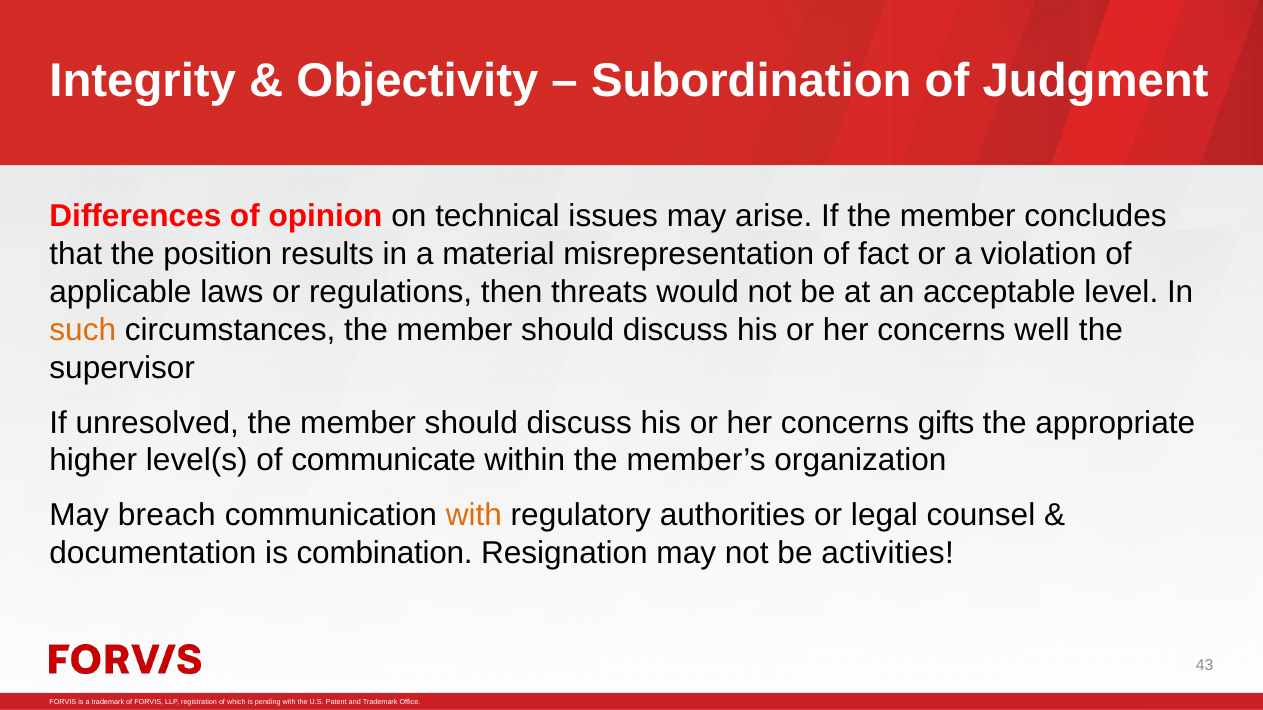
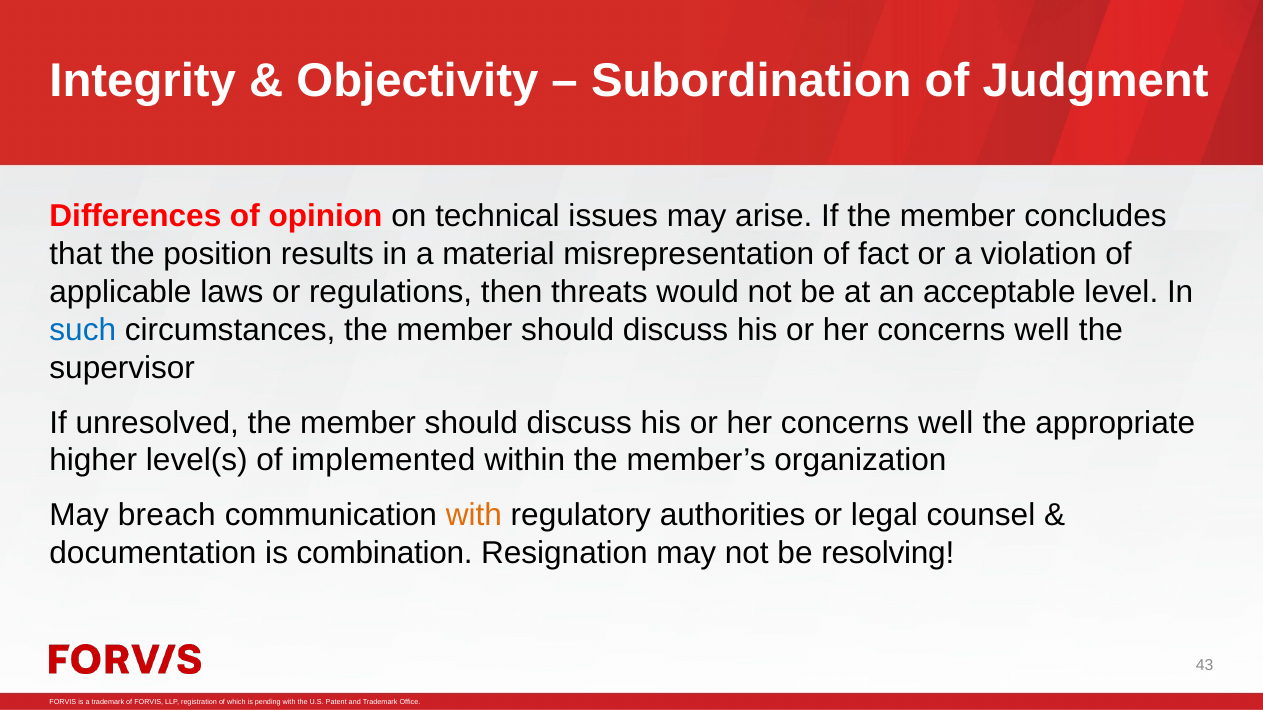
such colour: orange -> blue (83, 330)
gifts: gifts -> well (946, 423)
communicate: communicate -> implemented (383, 461)
activities: activities -> resolving (888, 554)
